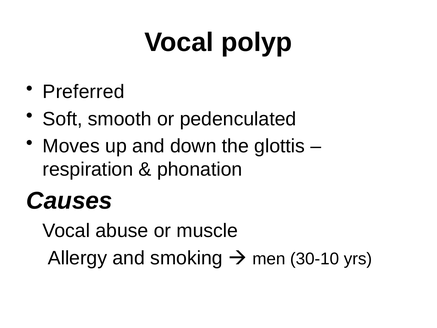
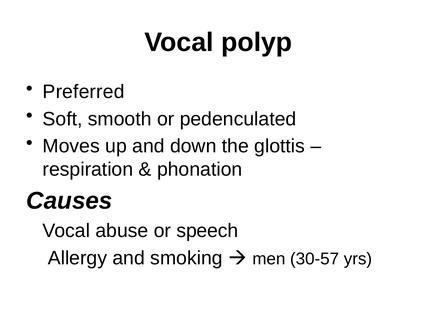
muscle: muscle -> speech (207, 231)
30-10: 30-10 -> 30-57 (315, 259)
